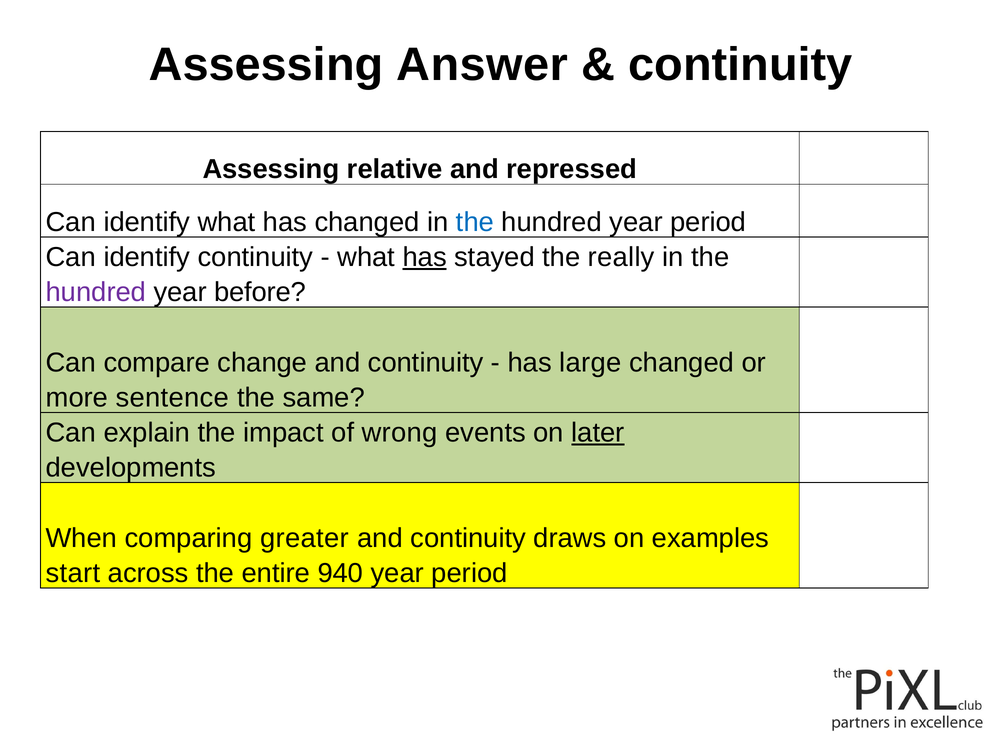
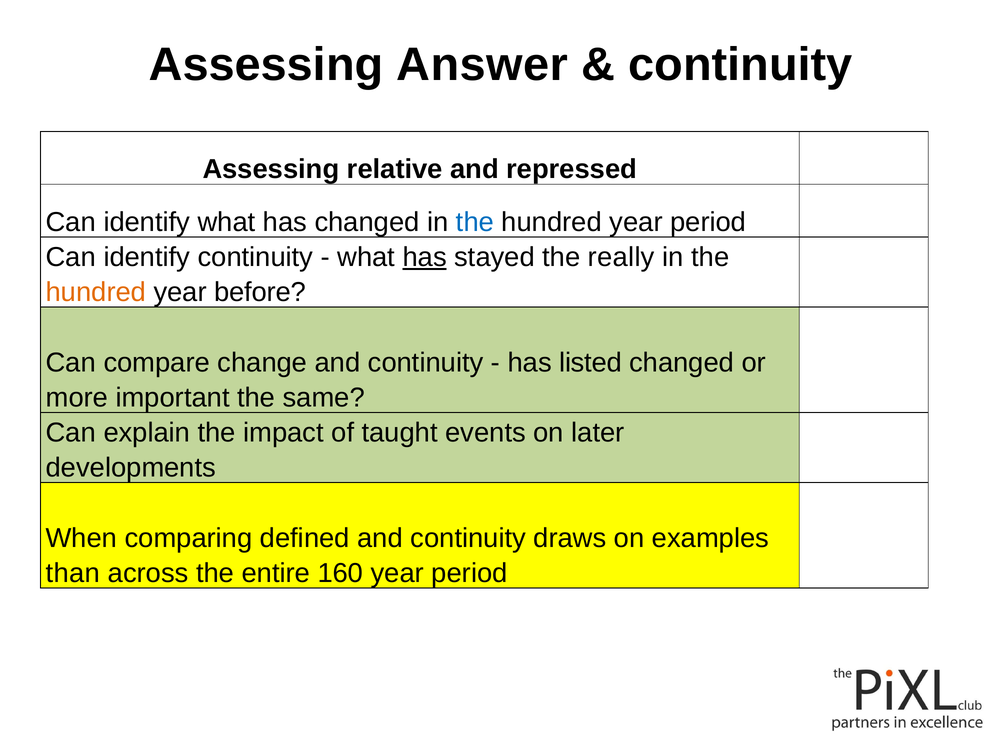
hundred colour: purple -> orange (96, 292)
large: large -> listed (591, 363)
sentence: sentence -> important (173, 398)
wrong: wrong -> taught (400, 433)
later underline: present -> none (598, 433)
greater: greater -> defined (305, 538)
start: start -> than (73, 574)
940: 940 -> 160 (340, 574)
